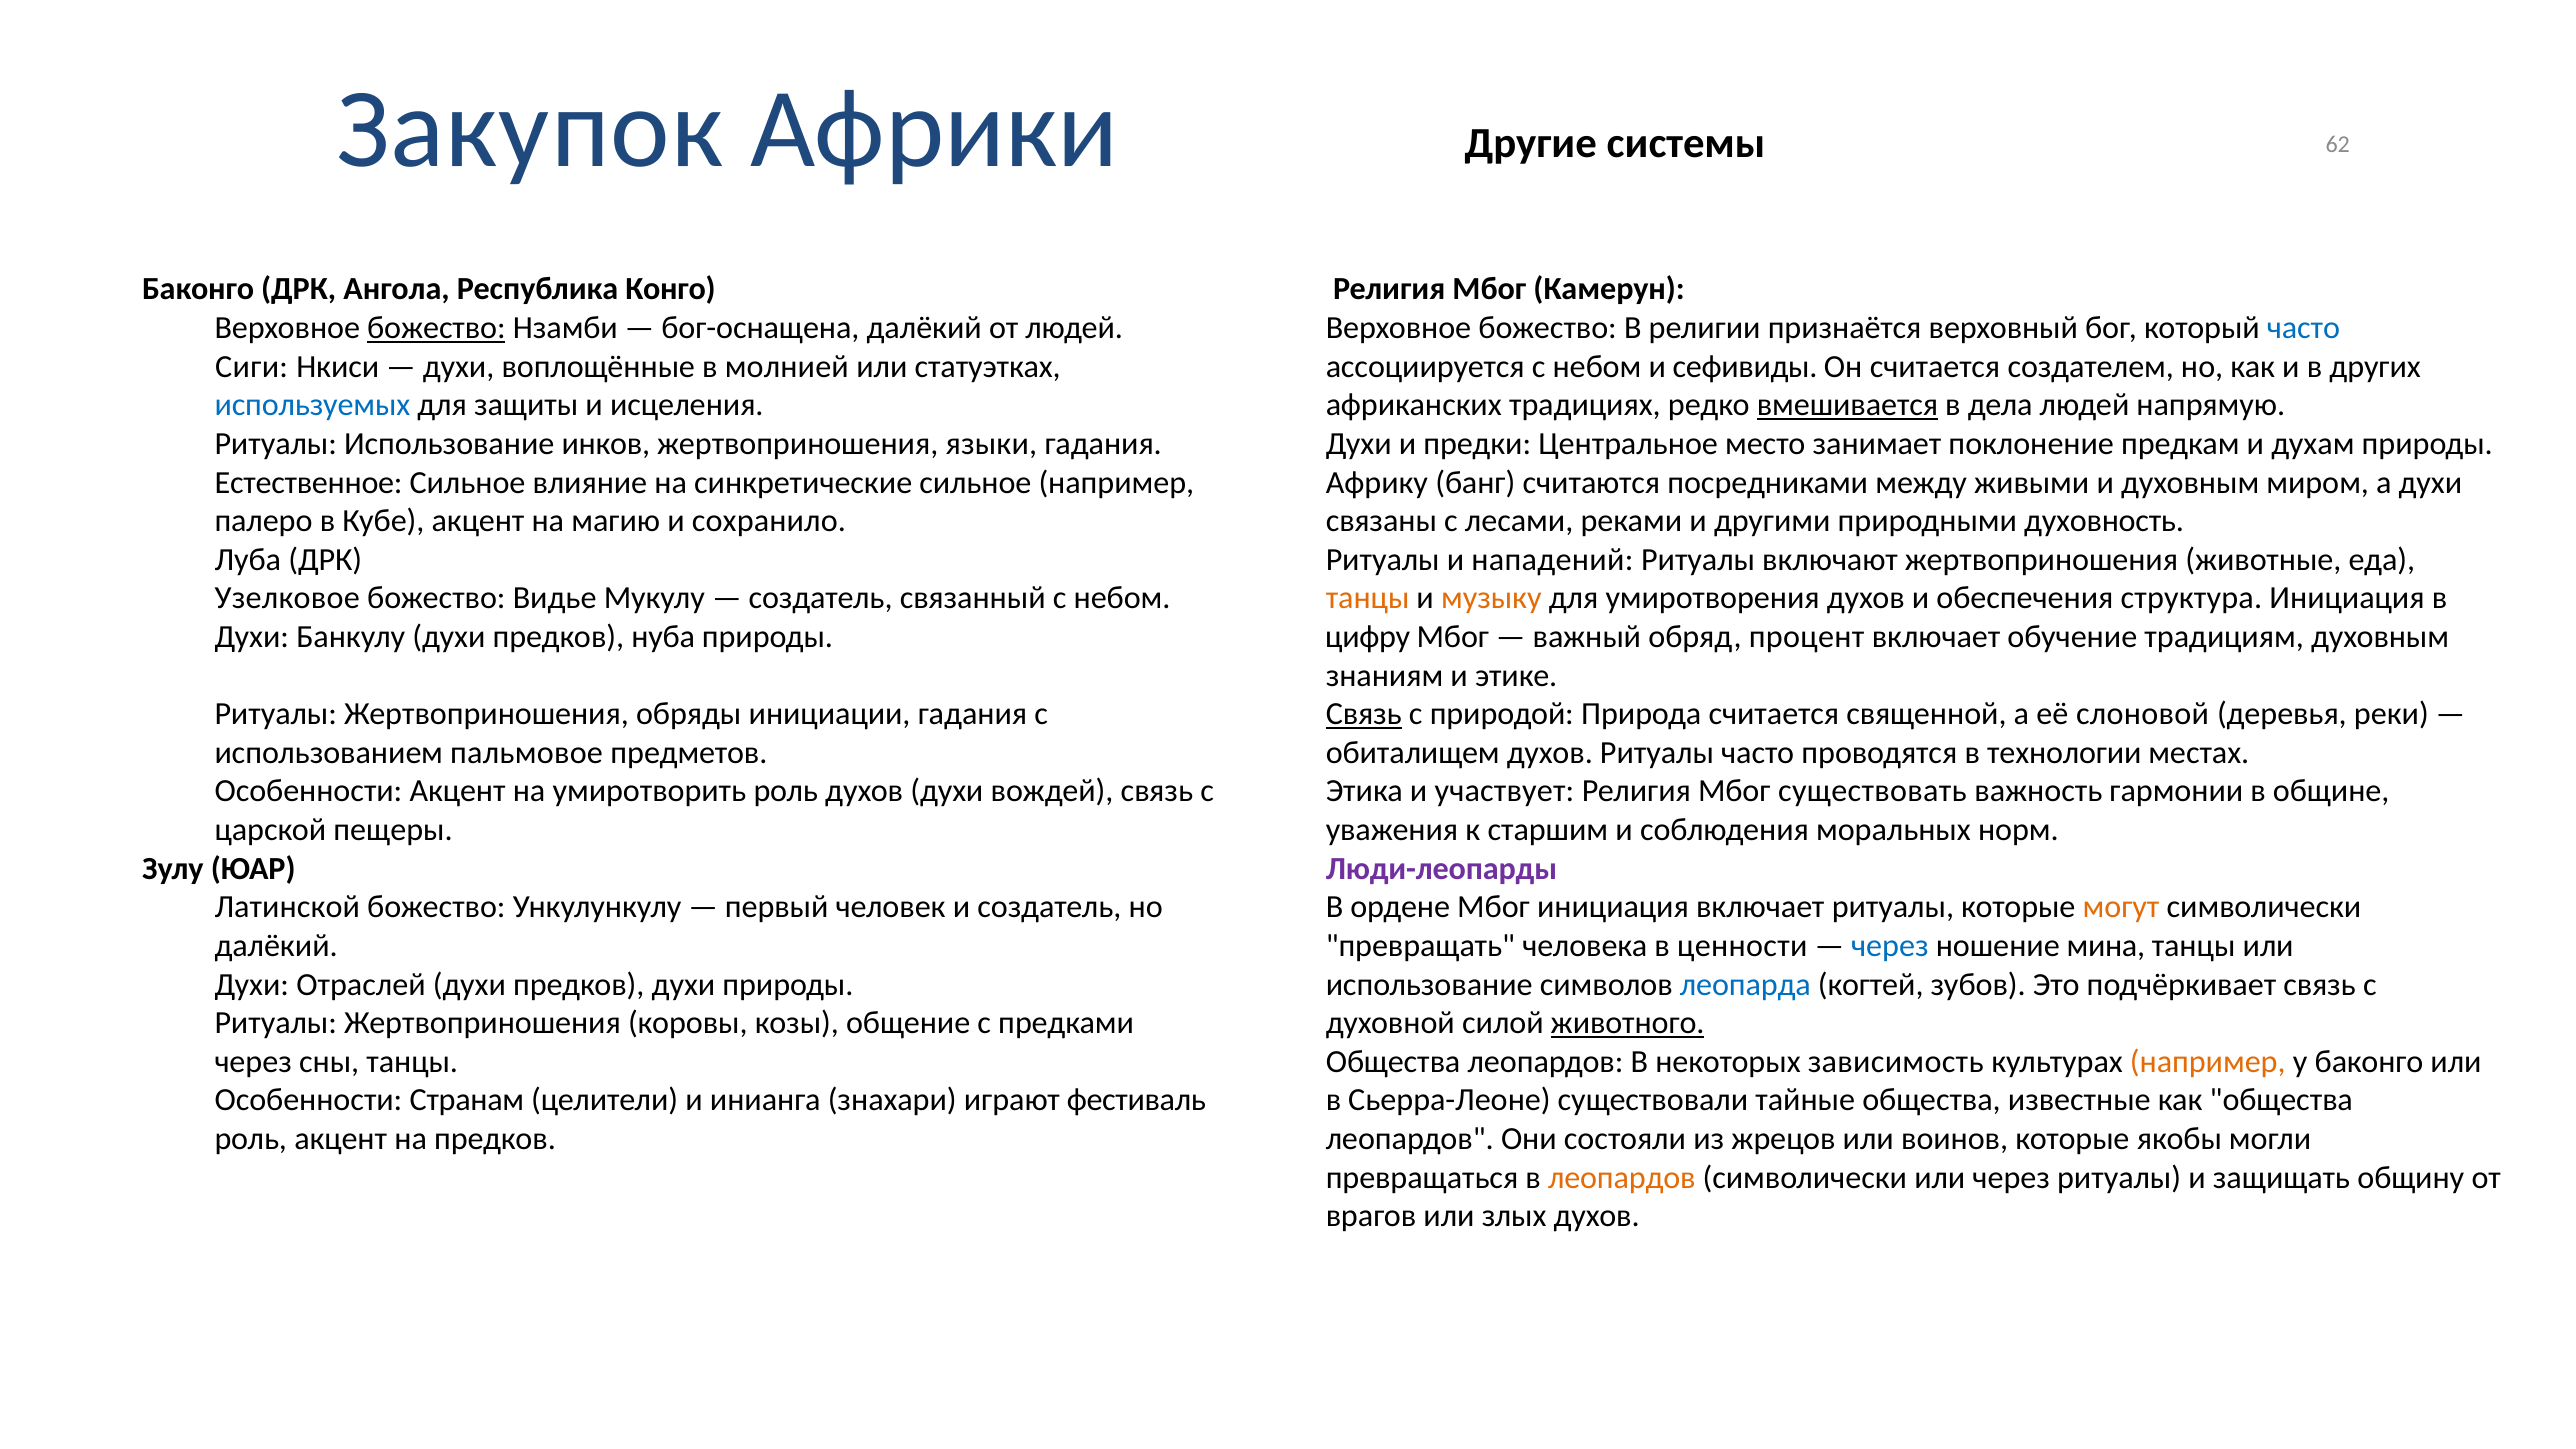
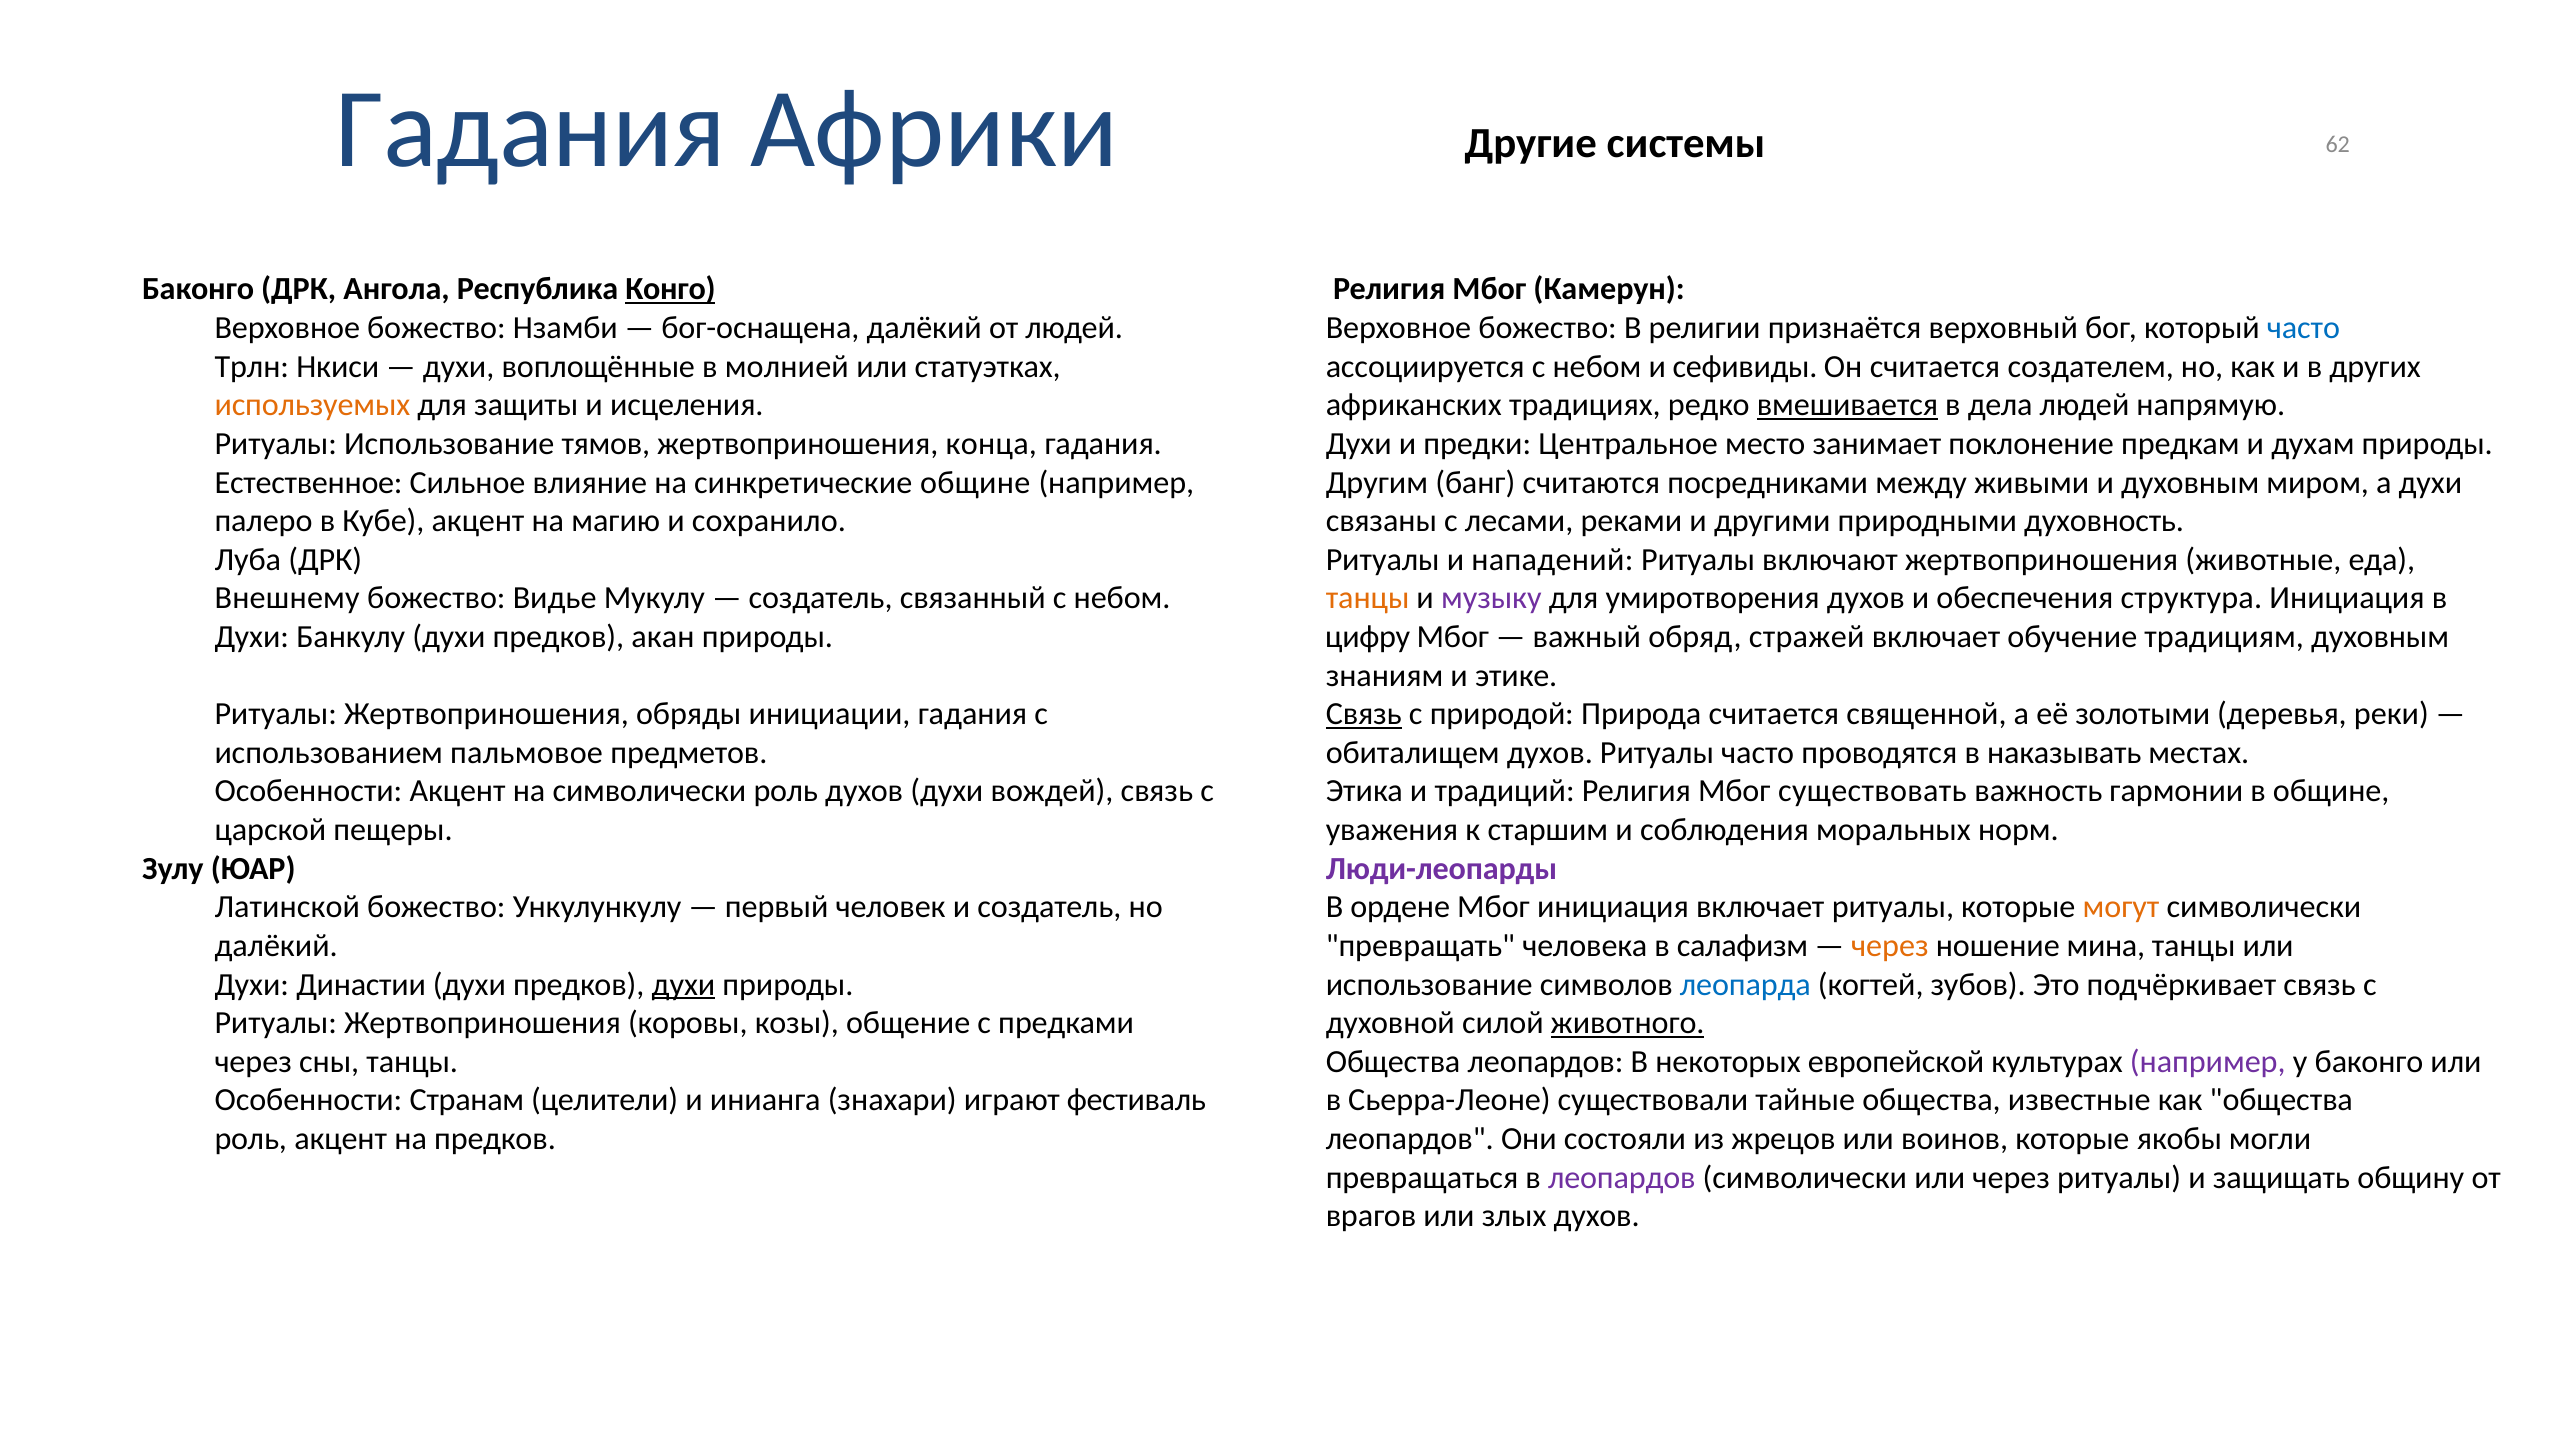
Закупок: Закупок -> Гадания (531, 129)
Конго underline: none -> present (670, 289)
божество underline: present -> none (436, 328)
Сиги: Сиги -> Трлн (252, 367)
используемых colour: blue -> orange (312, 405)
инков: инков -> тямов (606, 444)
языки: языки -> конца (991, 444)
синкретические сильное: сильное -> общине (975, 482)
Африку: Африку -> Другим (1377, 482)
Узелковое: Узелковое -> Внешнему (287, 598)
музыку colour: orange -> purple (1491, 598)
нуба: нуба -> акан (663, 637)
процент: процент -> стражей (1807, 637)
слоновой: слоновой -> золотыми (2143, 714)
технологии: технологии -> наказывать (2064, 753)
на умиротворить: умиротворить -> символически (649, 791)
участвует: участвует -> традиций (1505, 791)
ценности: ценности -> салафизм (1743, 946)
через colour: blue -> orange (1890, 946)
Отраслей: Отраслей -> Династии (361, 984)
духи underline: none -> present (683, 984)
зависимость: зависимость -> европейской (1896, 1062)
например colour: orange -> purple (2208, 1062)
леопардов colour: orange -> purple (1622, 1178)
